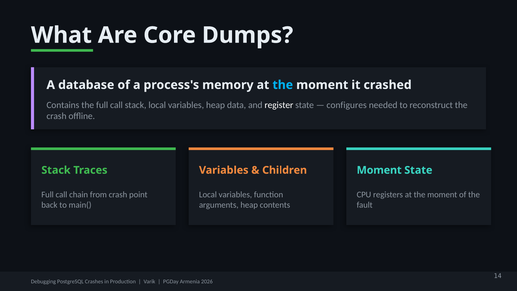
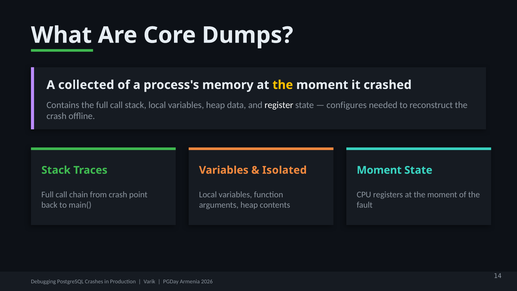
database: database -> collected (86, 85)
the colour: light blue -> yellow (283, 85)
Children: Children -> Isolated (284, 170)
